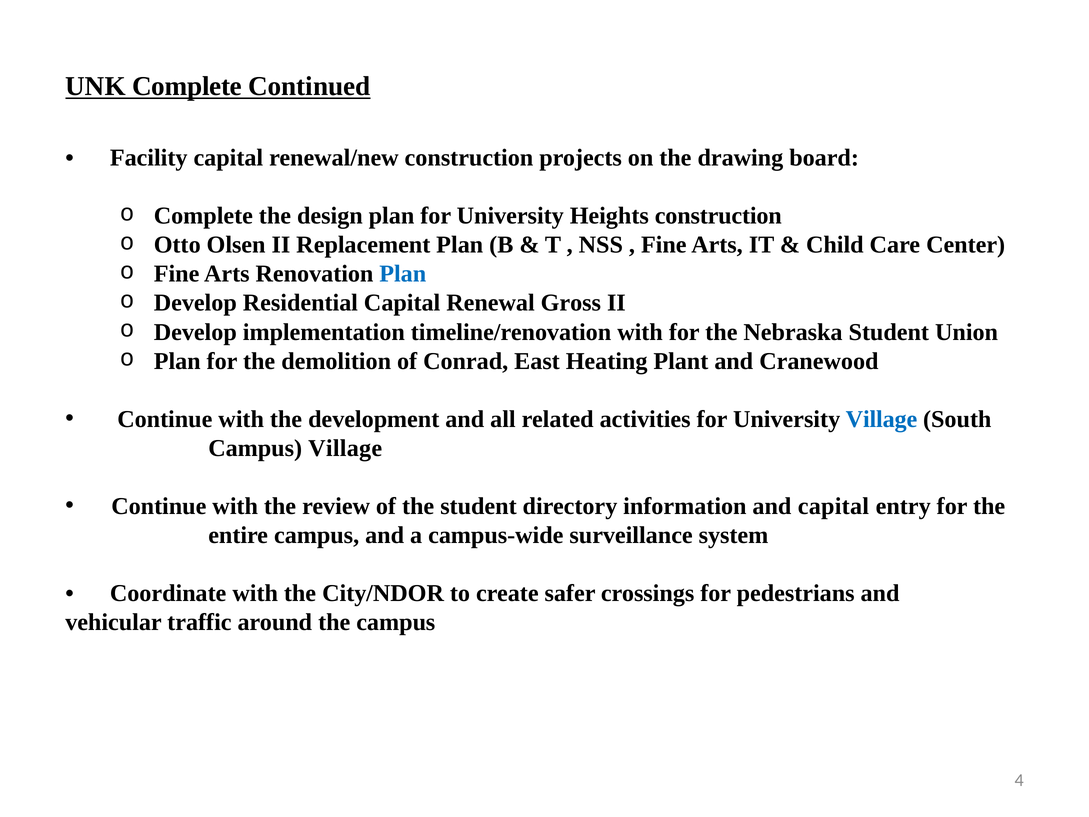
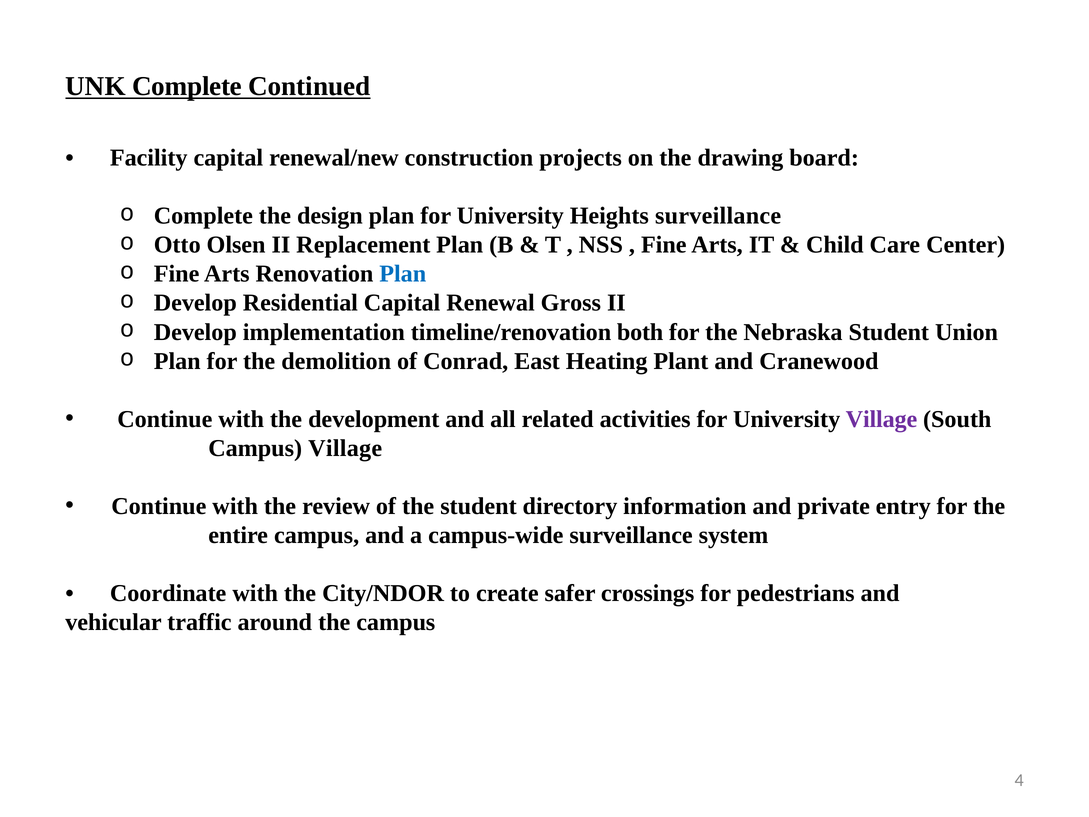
Heights construction: construction -> surveillance (718, 216)
timeline/renovation with: with -> both (640, 332)
Village colour: blue -> purple (881, 419)
and capital: capital -> private (834, 506)
